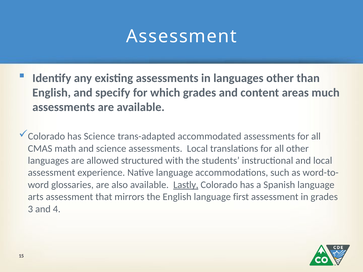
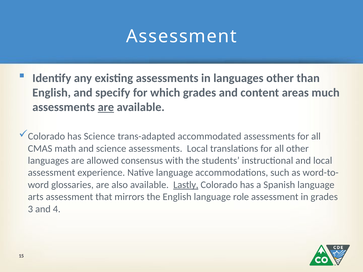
are underline: none -> present (106, 107)
structured: structured -> consensus (142, 161)
first: first -> role (241, 197)
